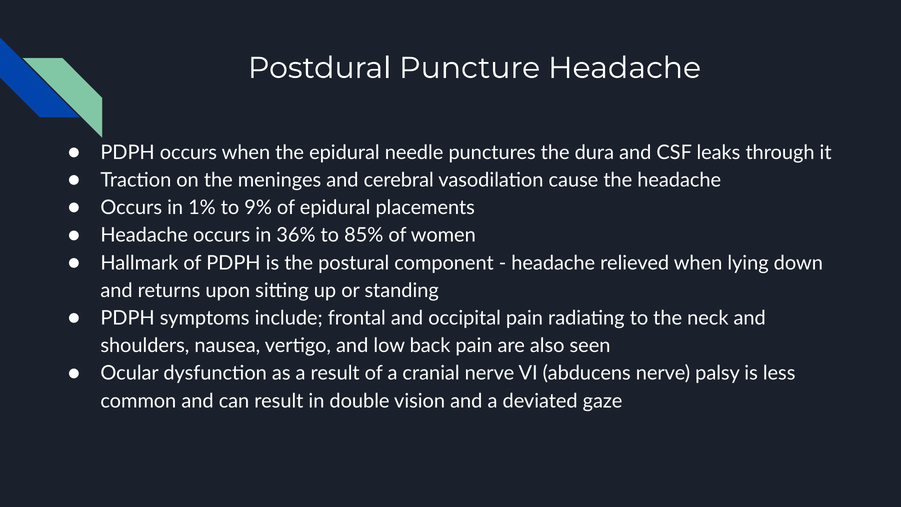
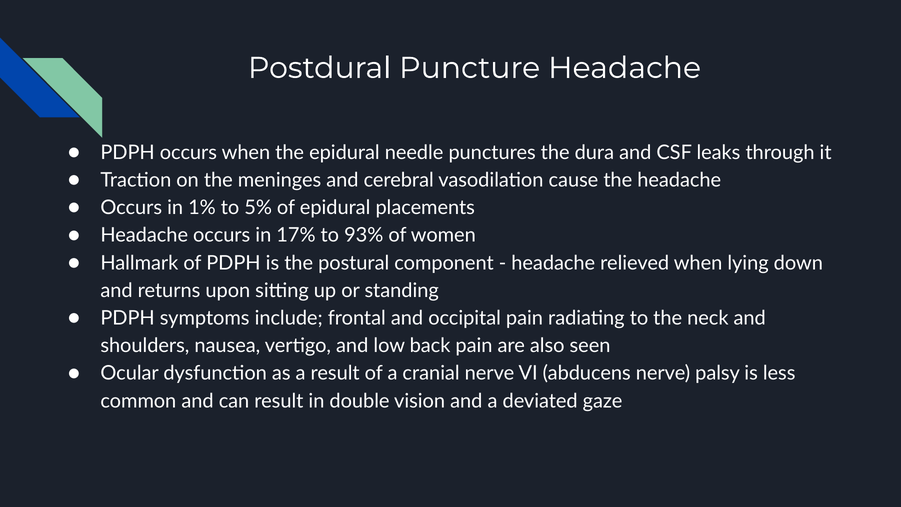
9%: 9% -> 5% (258, 208)
36%: 36% -> 17% (296, 235)
85%: 85% -> 93% (364, 235)
